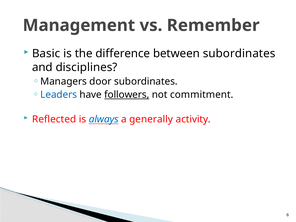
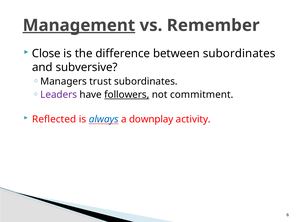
Management underline: none -> present (79, 25)
Basic: Basic -> Close (46, 54)
disciplines: disciplines -> subversive (87, 67)
door: door -> trust (100, 81)
Leaders colour: blue -> purple (59, 95)
generally: generally -> downplay (151, 119)
